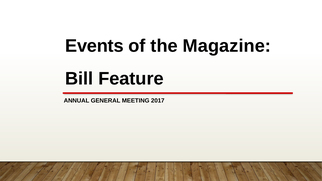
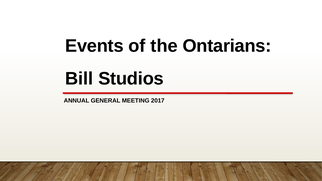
Magazine: Magazine -> Ontarians (227, 46)
Feature: Feature -> Studios (131, 79)
